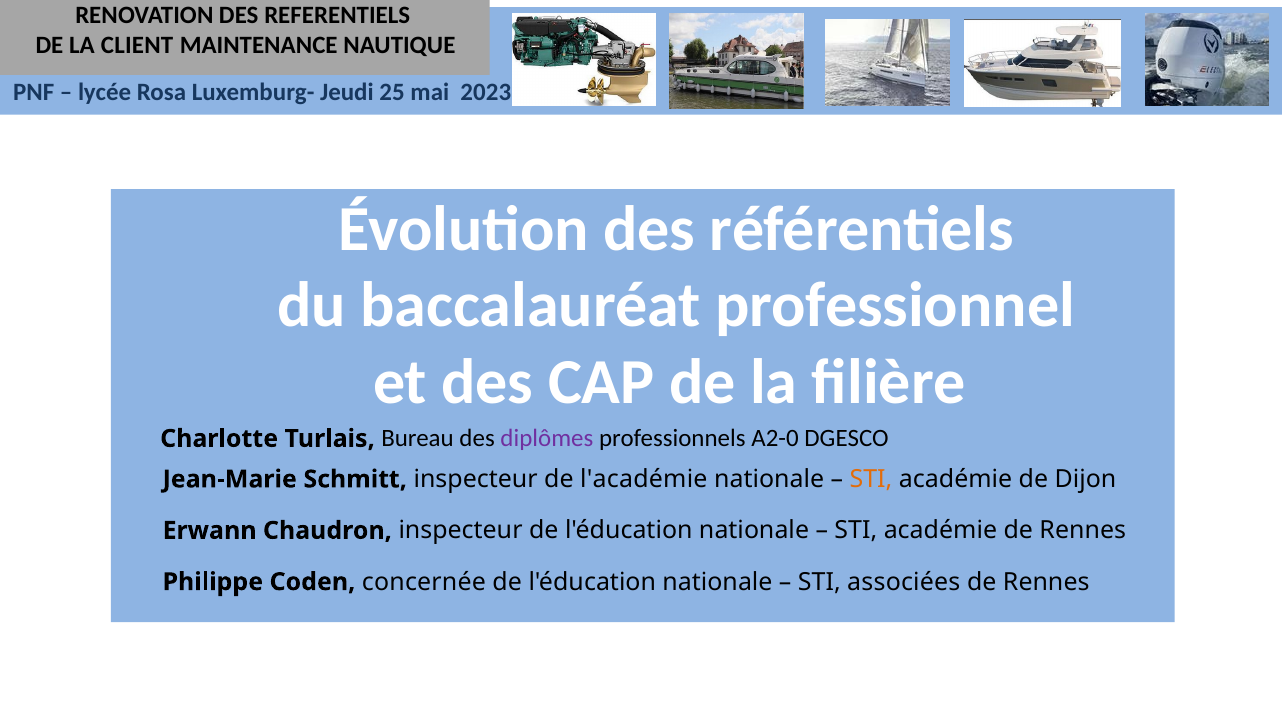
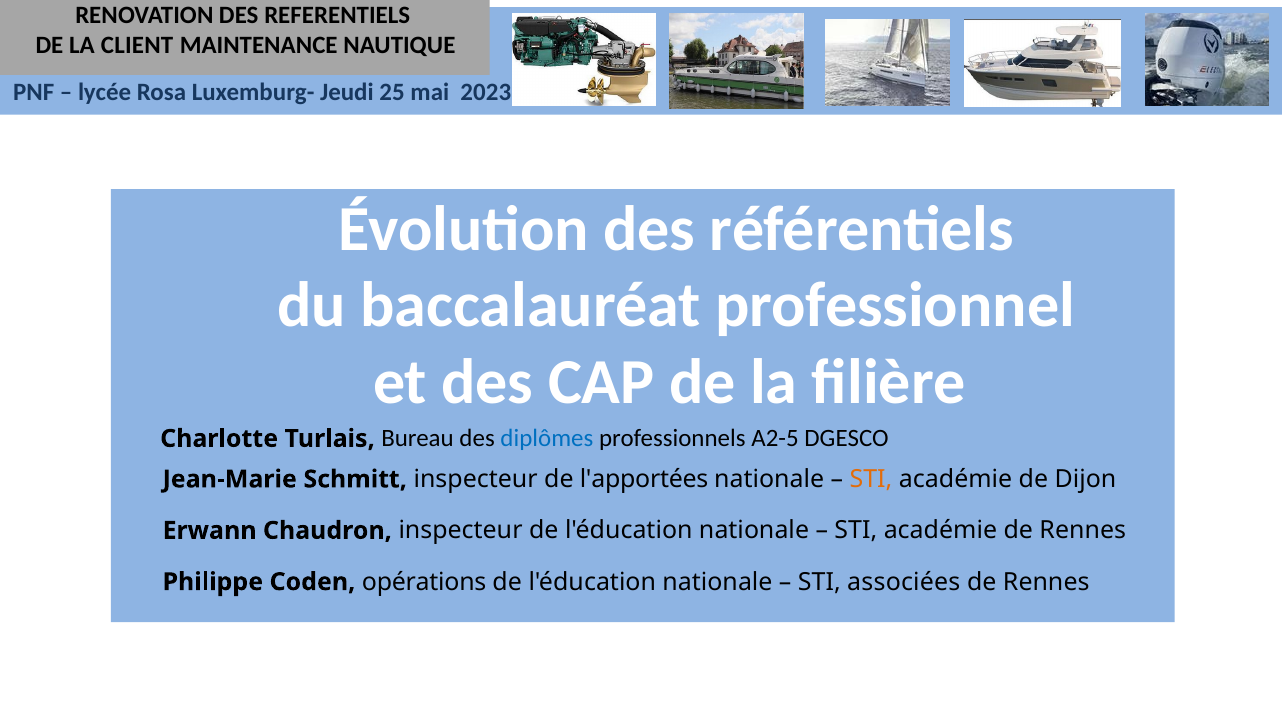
diplômes colour: purple -> blue (547, 439)
A2-0: A2-0 -> A2-5 (775, 439)
l'académie: l'académie -> l'apportées (644, 479)
concernée: concernée -> opérations (424, 582)
